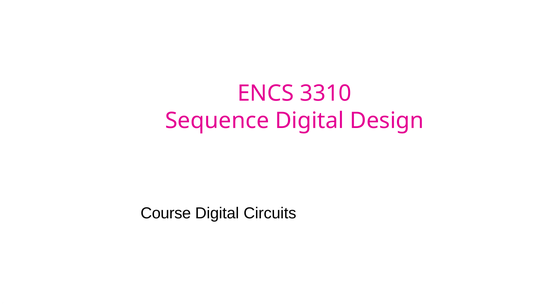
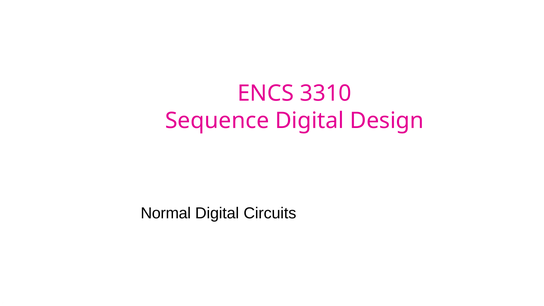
Course: Course -> Normal (166, 213)
